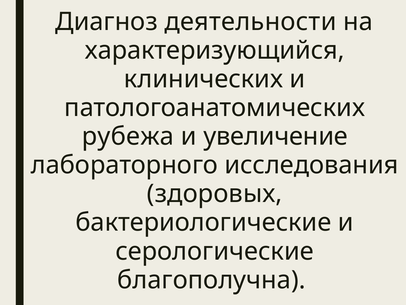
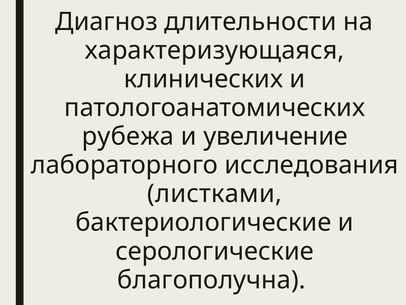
деятельности: деятельности -> длительности (250, 22)
характеризующийся: характеризующийся -> характеризующаяся (215, 50)
здоровых: здоровых -> листками (215, 194)
